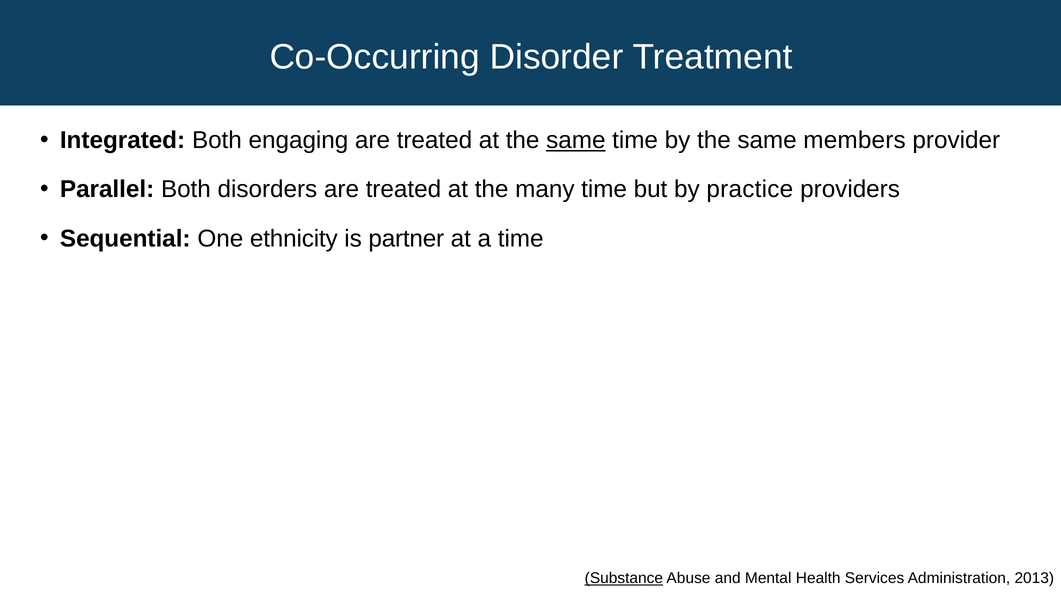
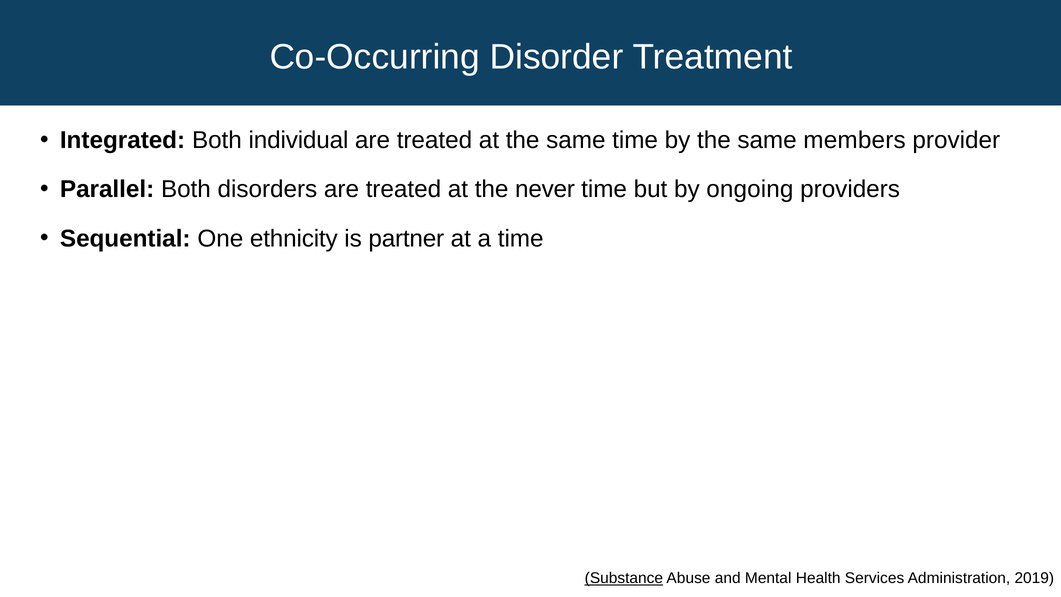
engaging: engaging -> individual (299, 140)
same underline: present -> none (576, 140)
many: many -> never (545, 189)
practice: practice -> ongoing (750, 189)
2013: 2013 -> 2019 (1034, 578)
